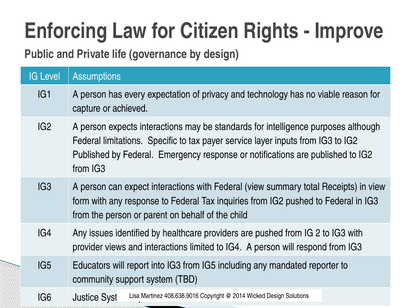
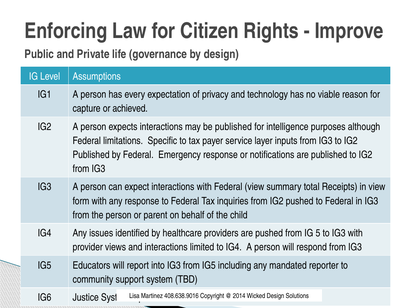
be standards: standards -> published (233, 127)
2: 2 -> 5 (318, 233)
